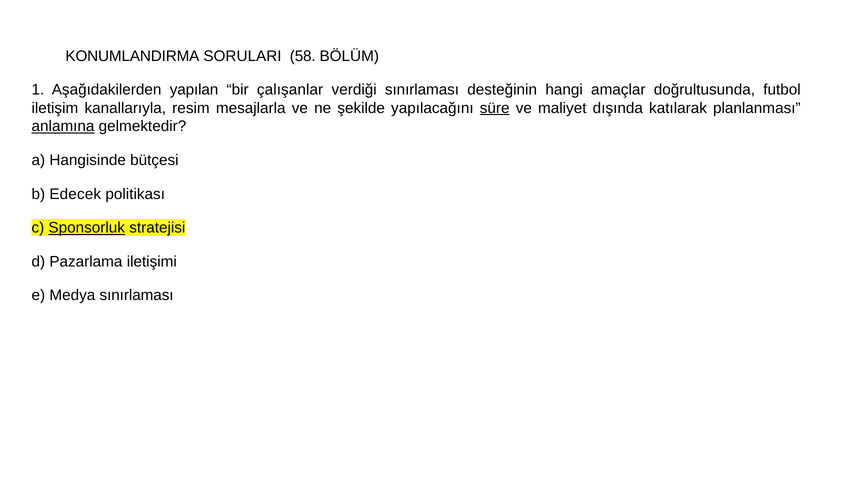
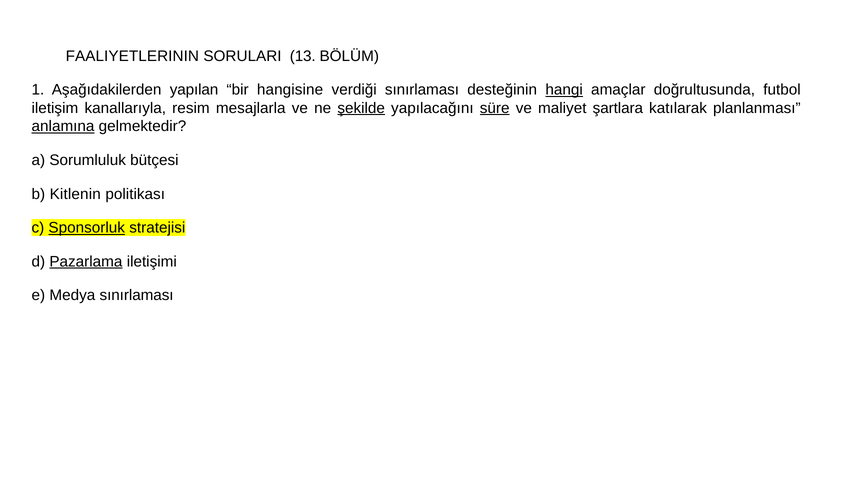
KONUMLANDIRMA: KONUMLANDIRMA -> FAALIYETLERININ (132, 56)
58: 58 -> 13 (303, 56)
çalışanlar: çalışanlar -> hangisine (290, 90)
hangi underline: none -> present (564, 90)
şekilde underline: none -> present (361, 108)
dışında: dışında -> şartlara (618, 108)
Hangisinde: Hangisinde -> Sorumluluk (88, 160)
Edecek: Edecek -> Kitlenin (75, 194)
Pazarlama underline: none -> present (86, 262)
